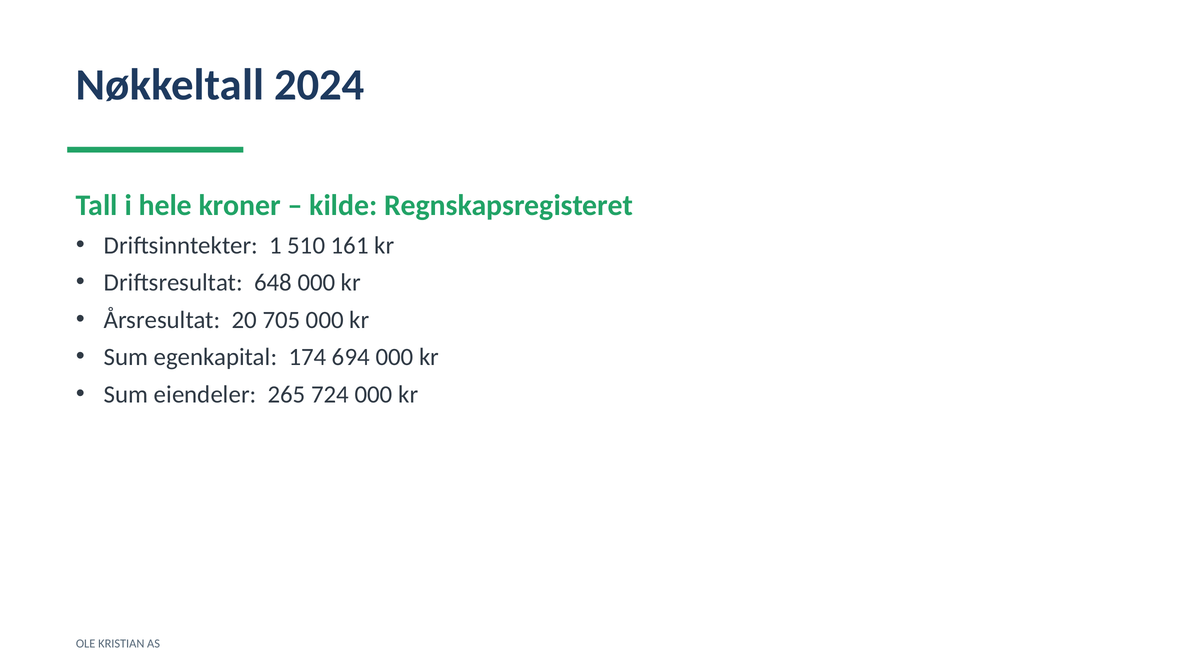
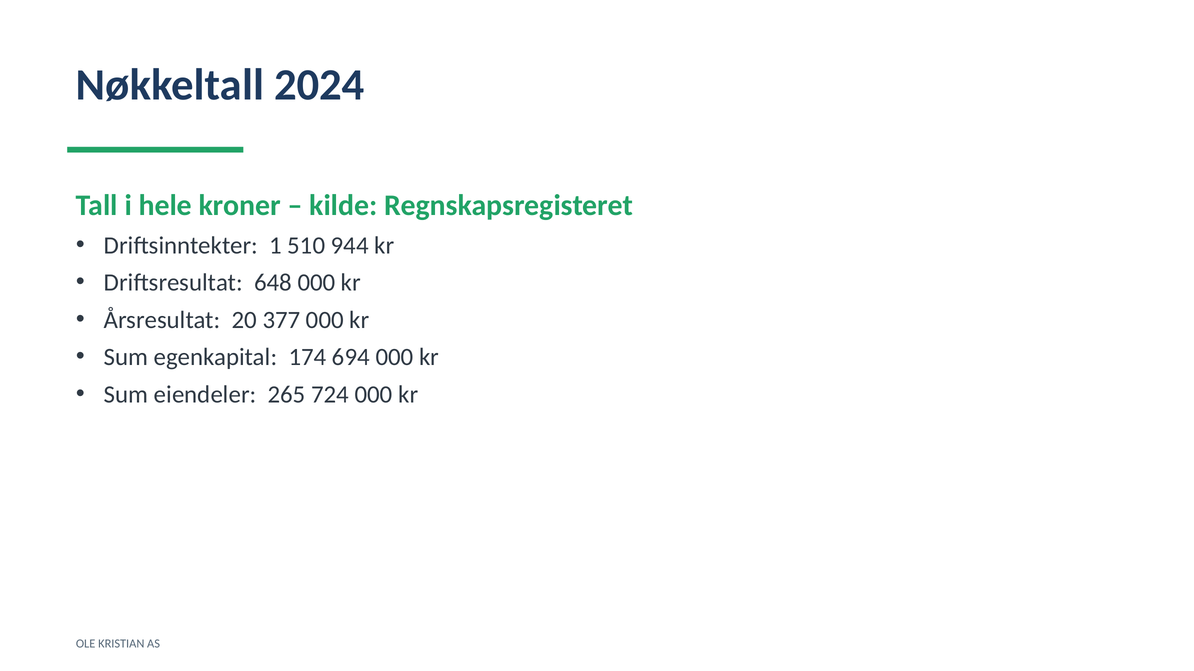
161: 161 -> 944 (350, 246)
705: 705 -> 377 (281, 320)
